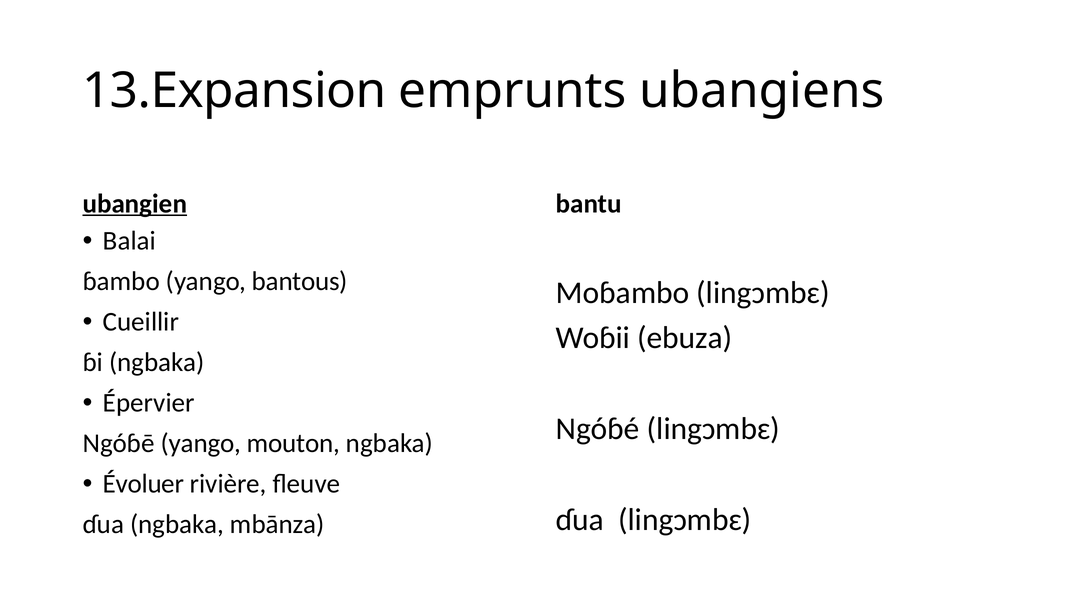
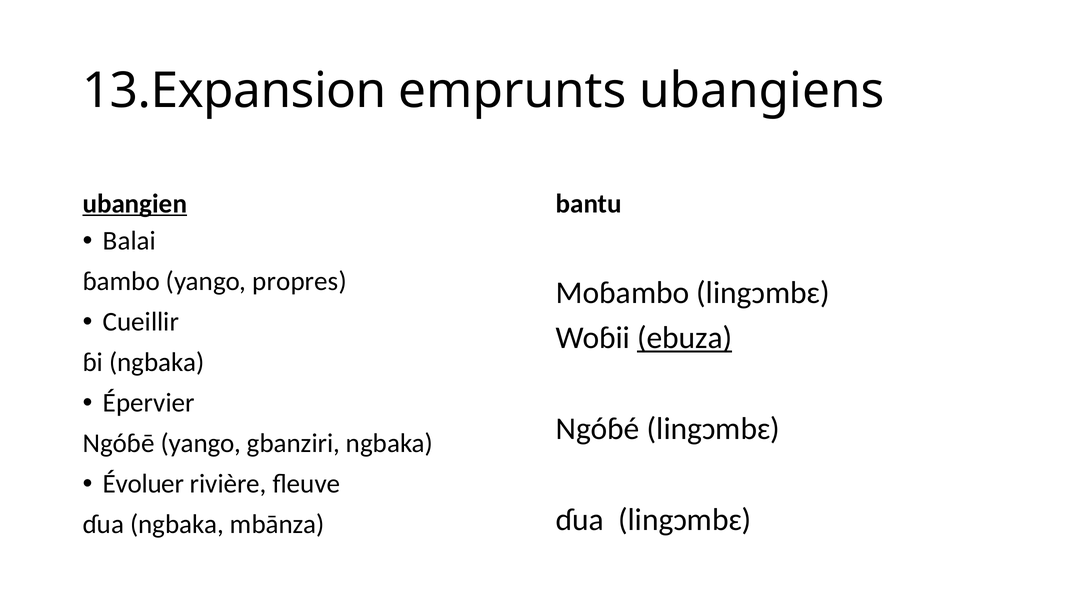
bantous: bantous -> propres (300, 281)
ebuza underline: none -> present (685, 338)
mouton: mouton -> gbanziri (293, 443)
